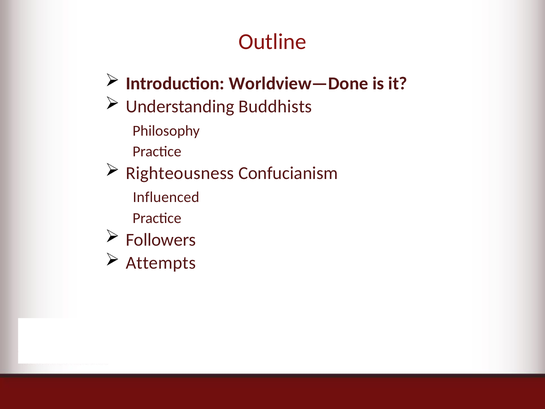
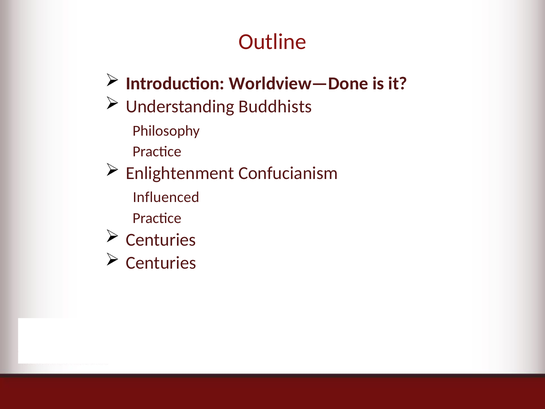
Righteousness: Righteousness -> Enlightenment (180, 173)
Followers: Followers -> Centuries (161, 240)
Attempts: Attempts -> Centuries (161, 263)
